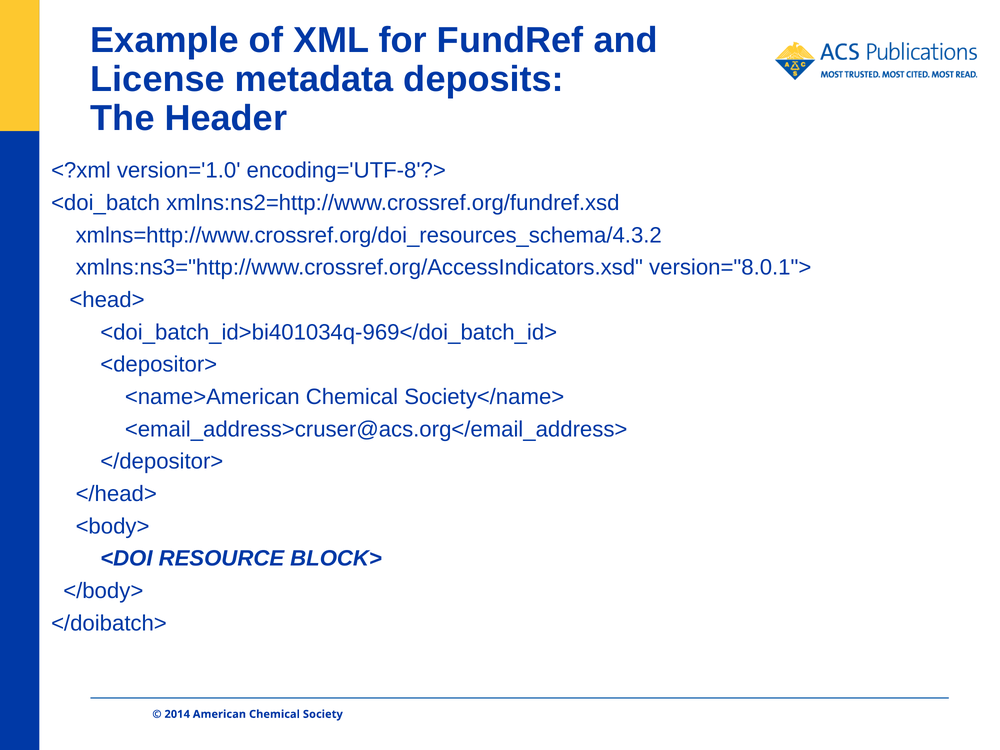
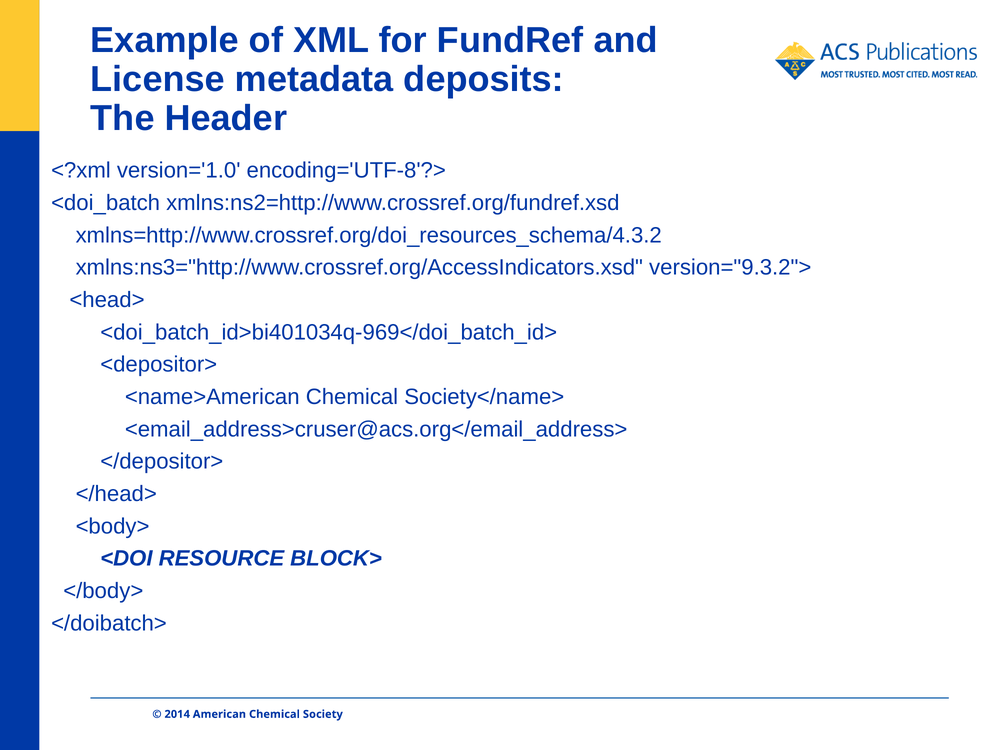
version="8.0.1">: version="8.0.1"> -> version="9.3.2"> (730, 268)
